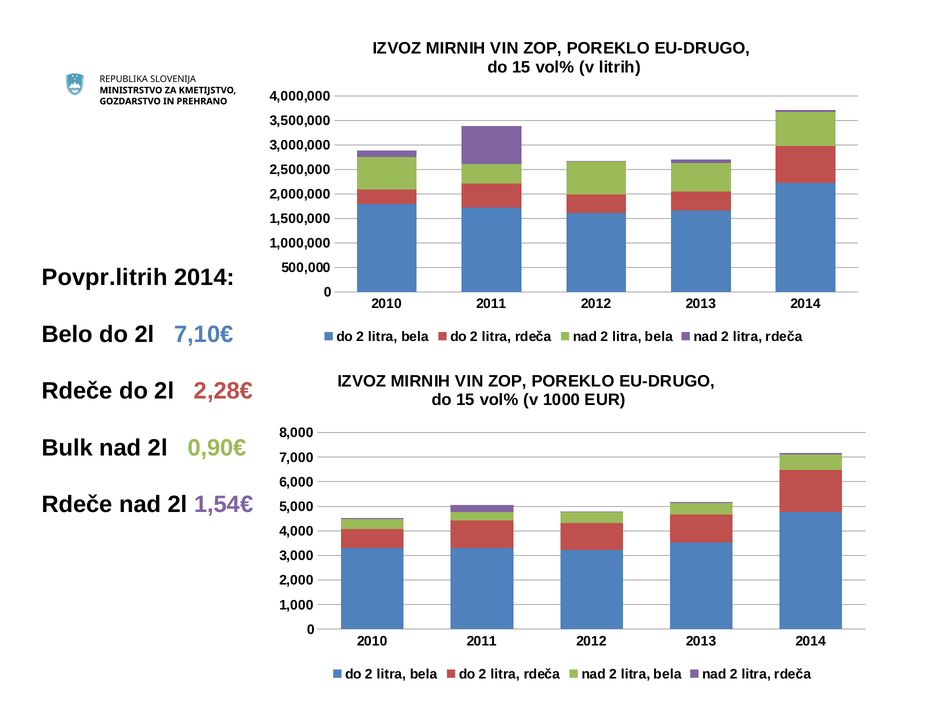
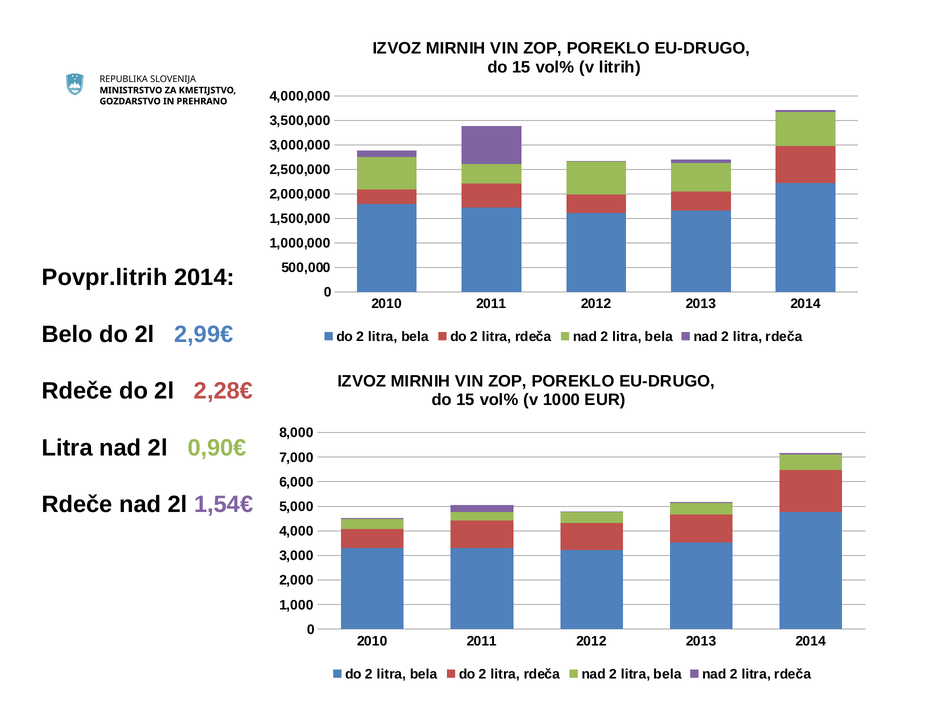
7,10€: 7,10€ -> 2,99€ (204, 335)
Bulk: Bulk -> Litra (67, 448)
